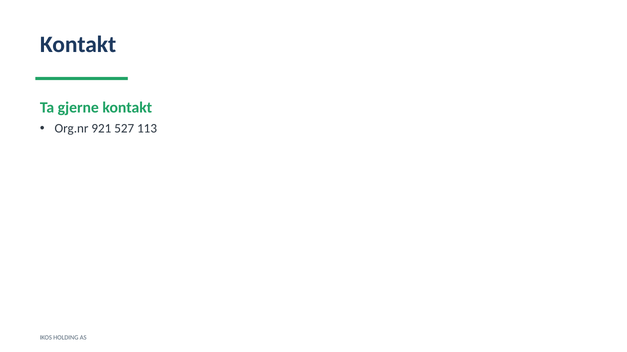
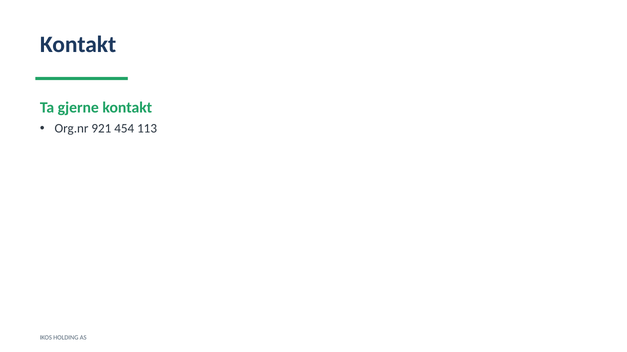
527: 527 -> 454 (124, 129)
